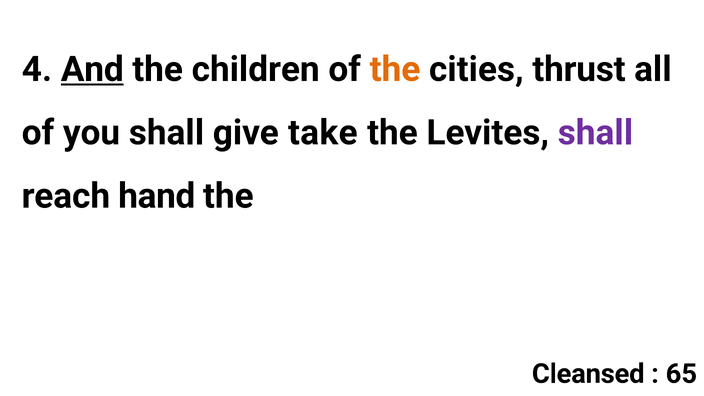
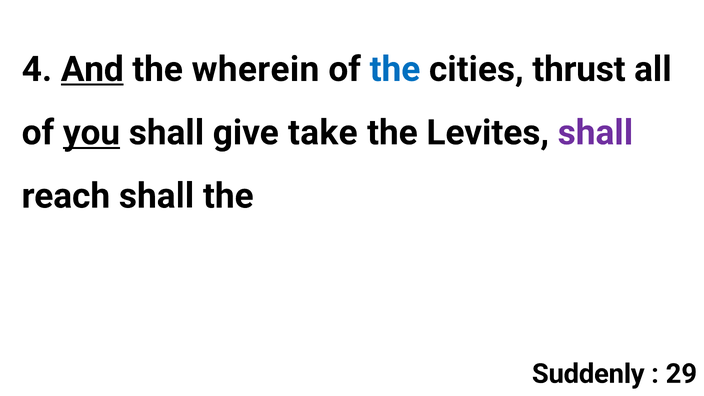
children: children -> wherein (255, 69)
the colour: orange -> blue (395, 69)
you underline: none -> present (91, 133)
reach hand: hand -> shall (157, 196)
Cleansed: Cleansed -> Suddenly (588, 374)
65: 65 -> 29 (681, 374)
